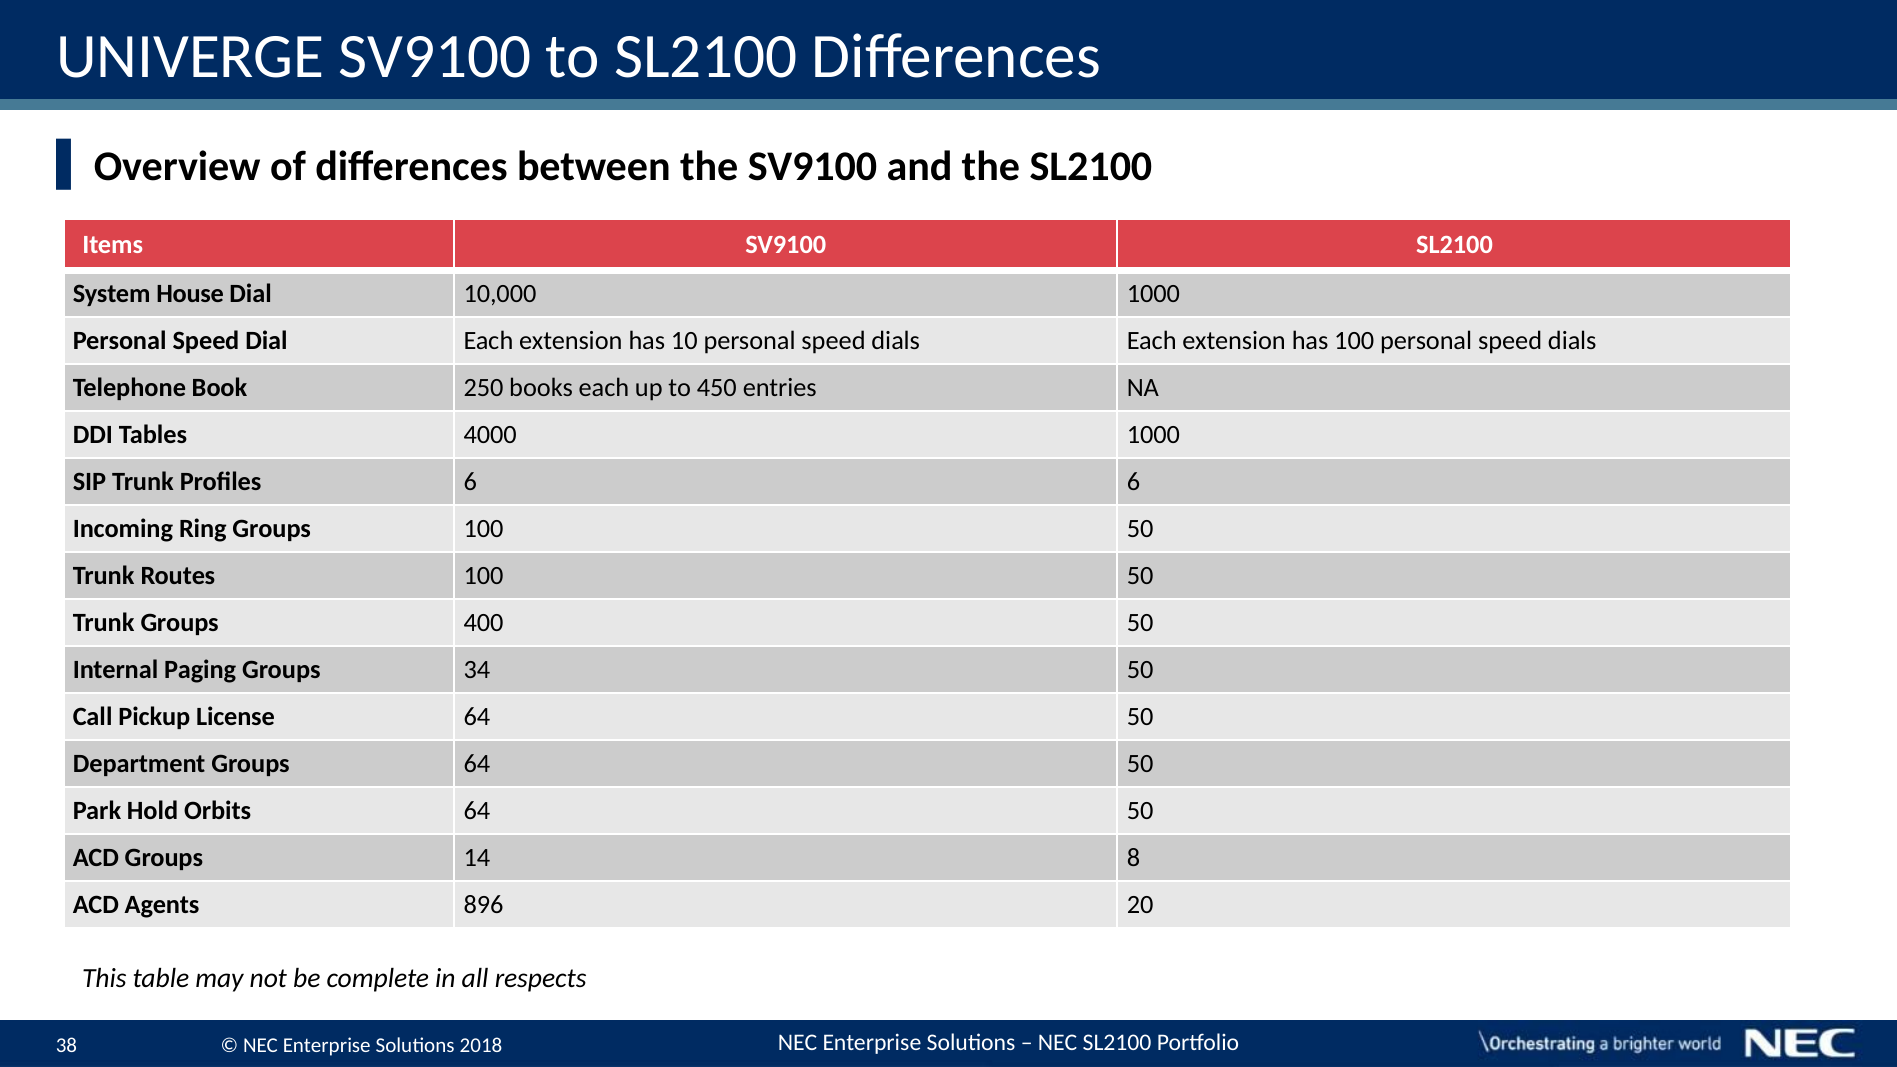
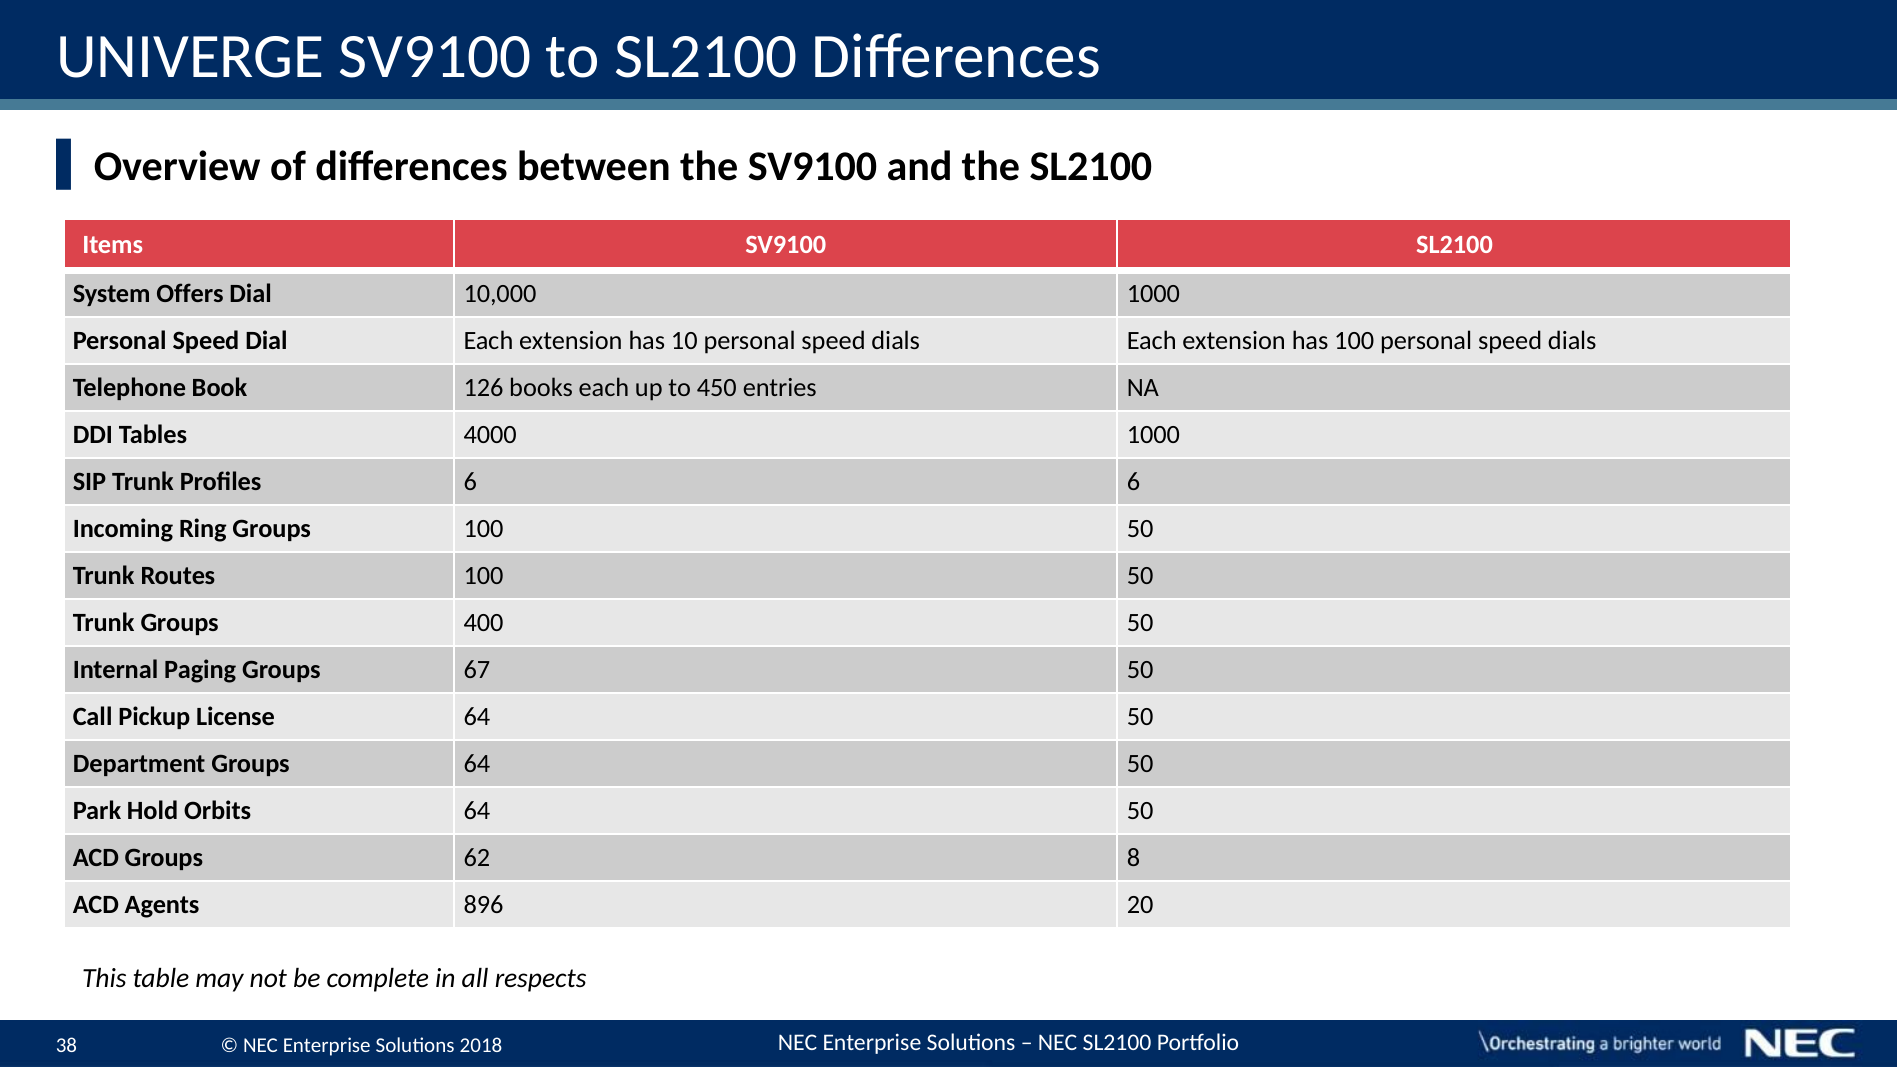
House: House -> Offers (190, 294)
250: 250 -> 126 (484, 388)
34: 34 -> 67 (477, 670)
14: 14 -> 62 (477, 857)
